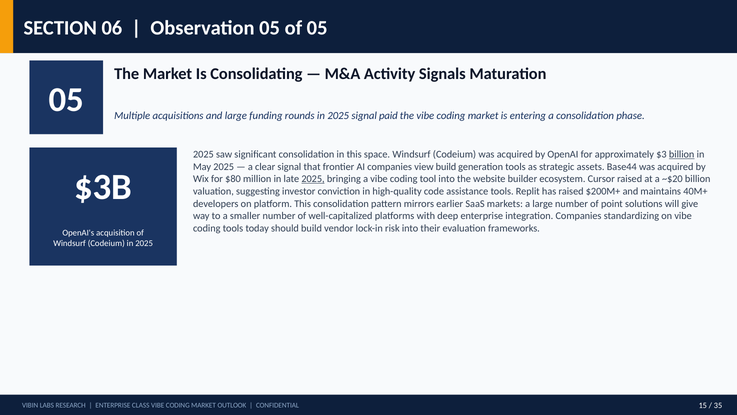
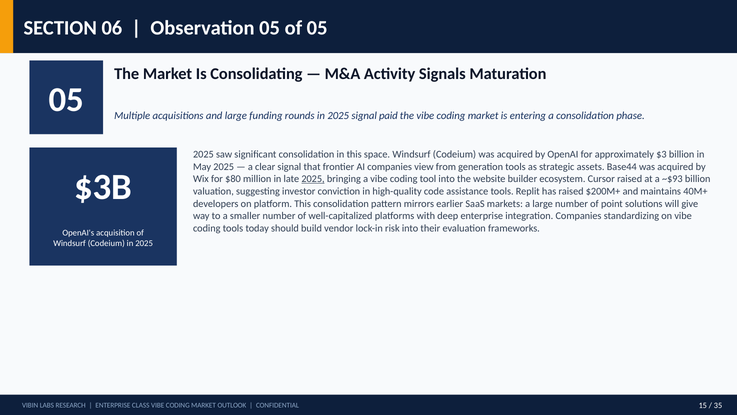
billion underline: present -> none (682, 154)
view build: build -> from (446, 167)
~$20: ~$20 -> ~$93 (672, 179)
